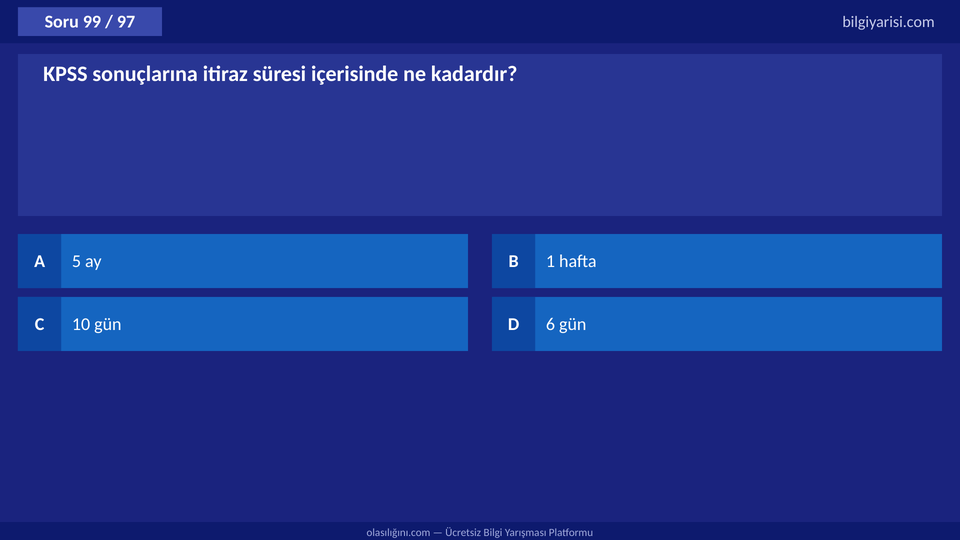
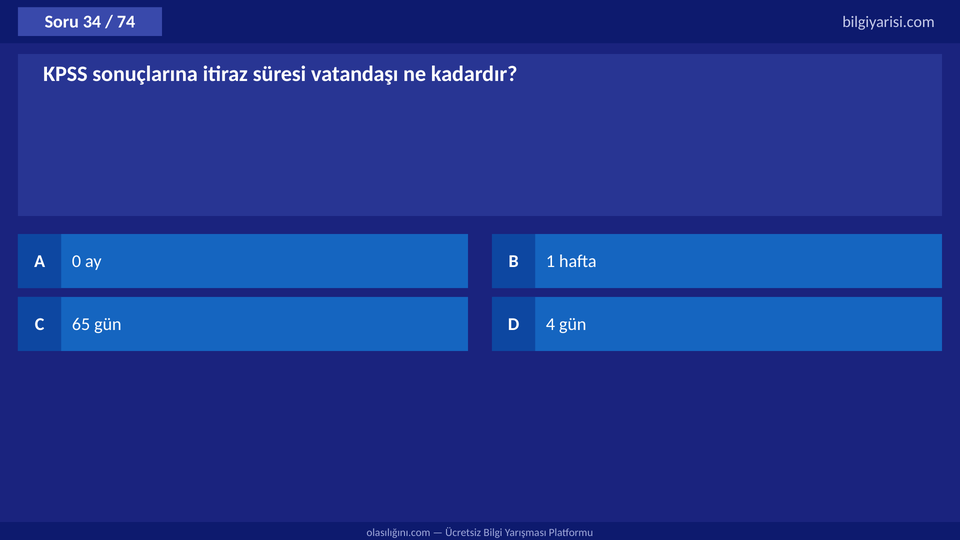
99: 99 -> 34 (92, 22)
97: 97 -> 74 (126, 22)
içerisinde: içerisinde -> vatandaşı (355, 74)
5: 5 -> 0 (77, 261)
10: 10 -> 65 (81, 324)
6: 6 -> 4 (551, 324)
